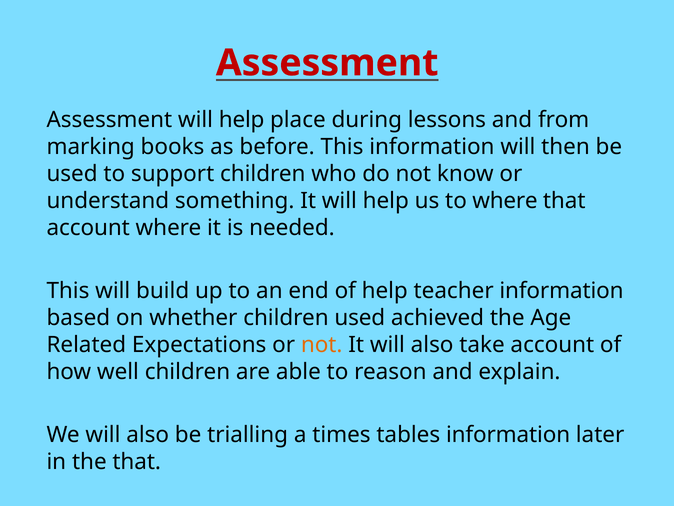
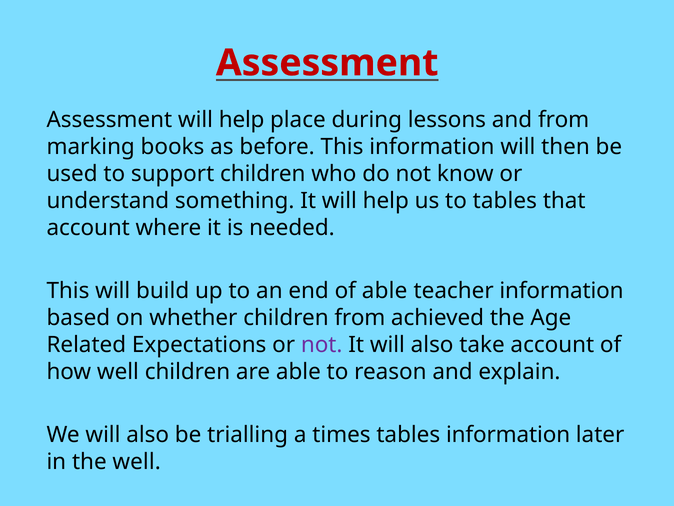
to where: where -> tables (505, 201)
of help: help -> able (385, 290)
children used: used -> from (360, 317)
not colour: orange -> purple (322, 344)
the that: that -> well (137, 461)
